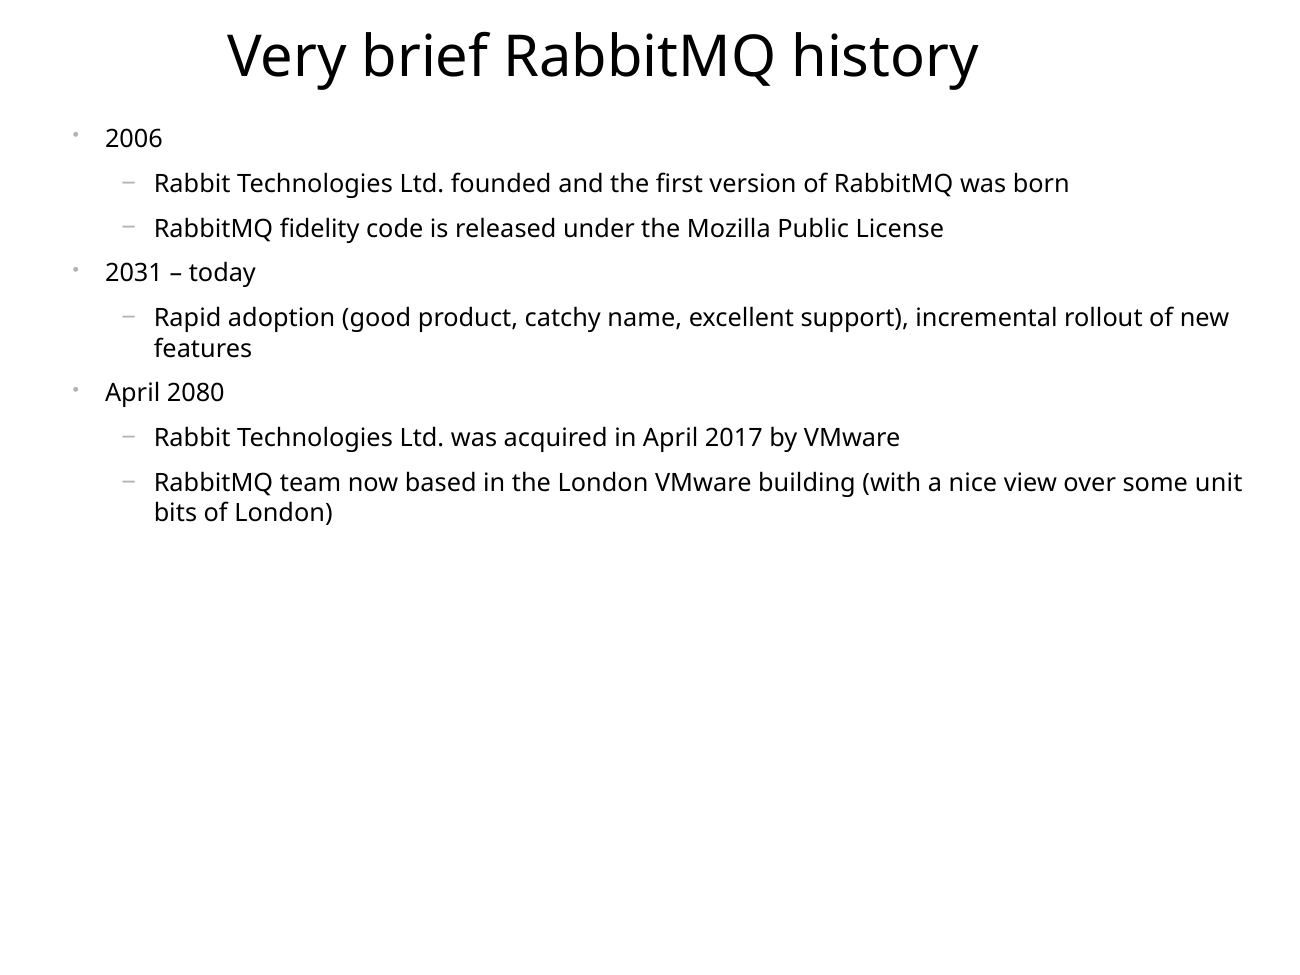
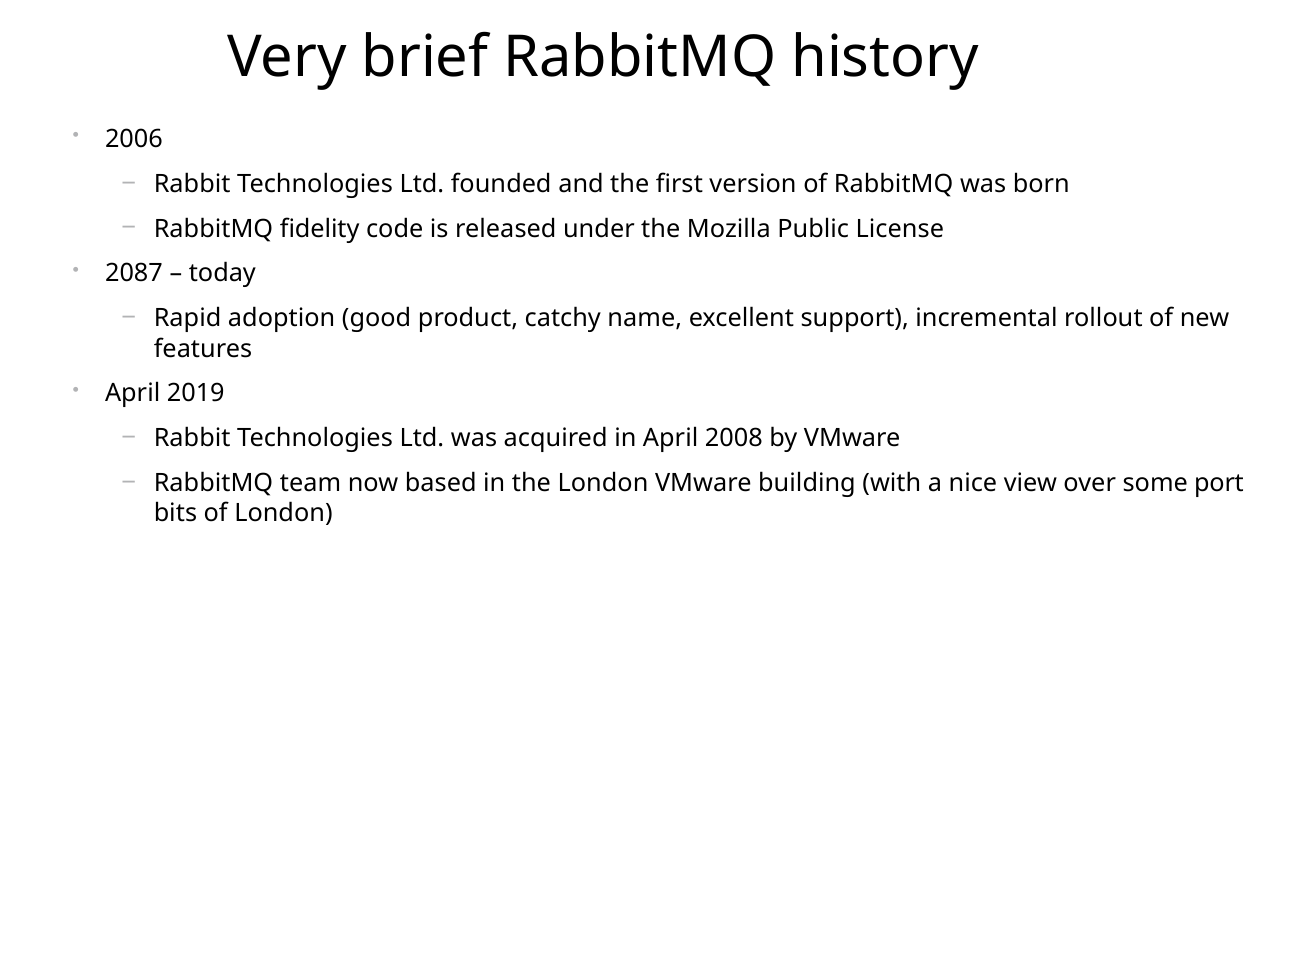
2031: 2031 -> 2087 (134, 274)
2080: 2080 -> 2019 (196, 393)
2017: 2017 -> 2008 (734, 438)
unit: unit -> port (1219, 483)
